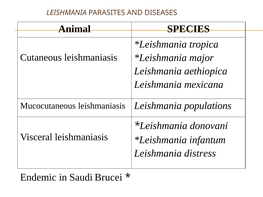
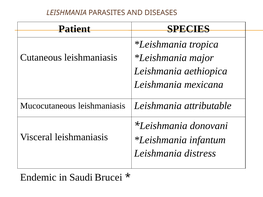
Animal: Animal -> Patient (74, 29)
populations: populations -> attributable (208, 106)
